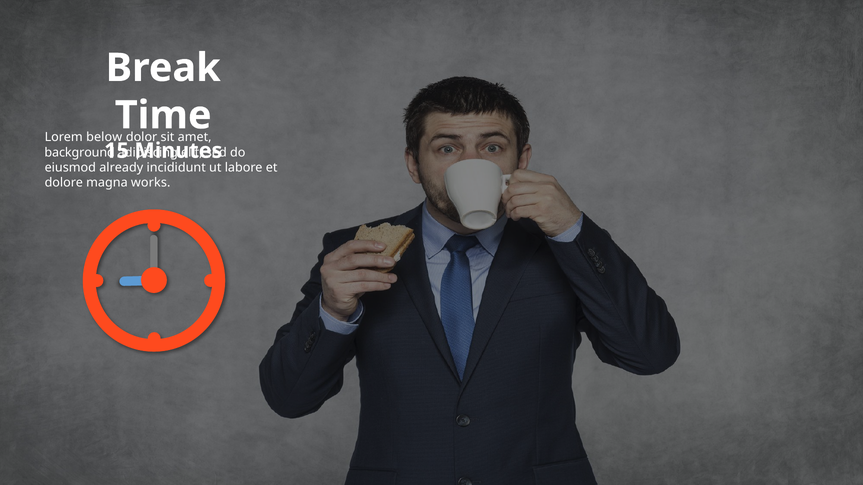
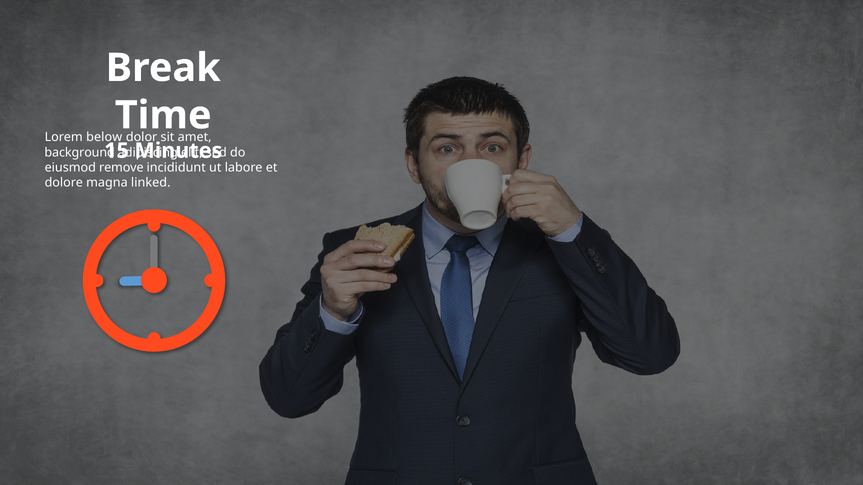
already: already -> remove (121, 168)
works: works -> linked (151, 183)
